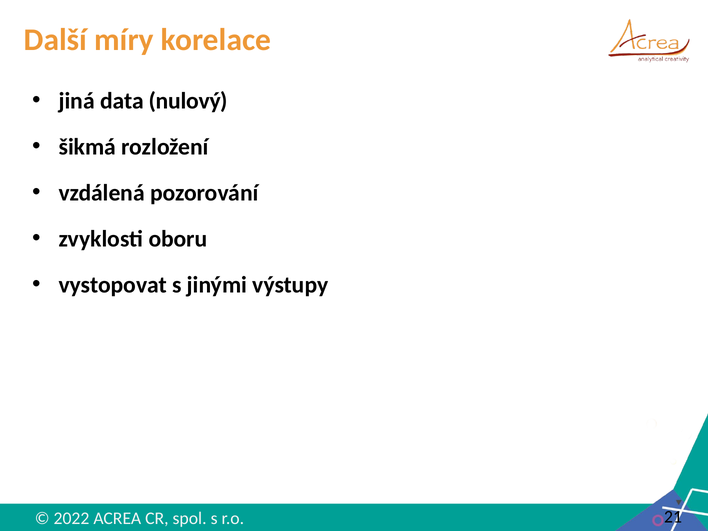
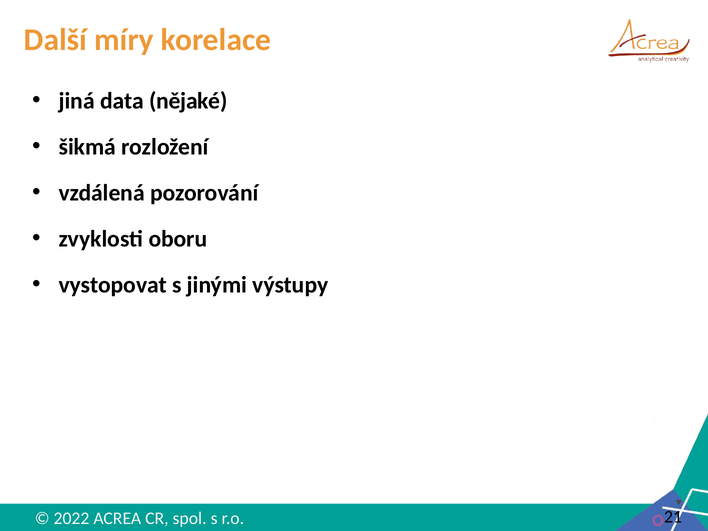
nulový: nulový -> nějaké (188, 101)
